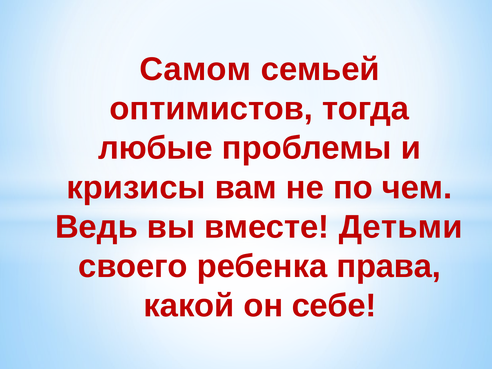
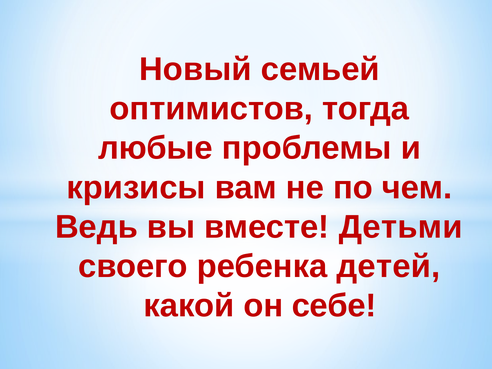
Самом: Самом -> Новый (195, 69)
права: права -> детей (388, 266)
